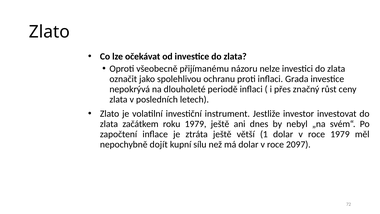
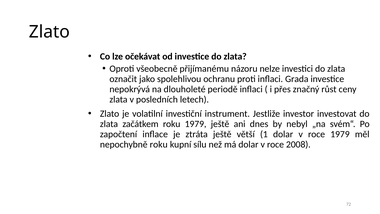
nepochybně dojít: dojít -> roku (159, 144)
2097: 2097 -> 2008 (298, 144)
